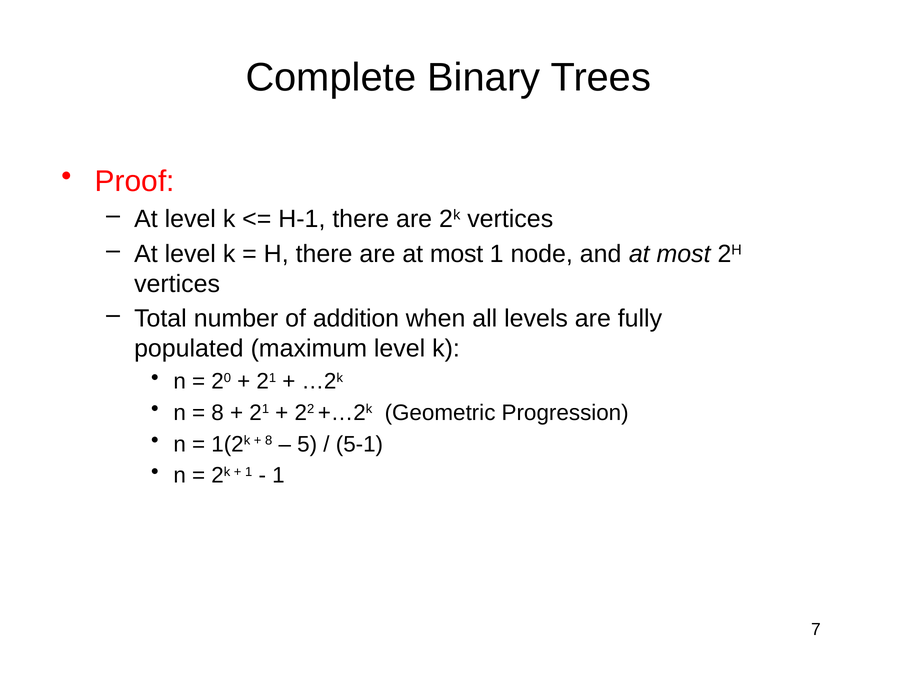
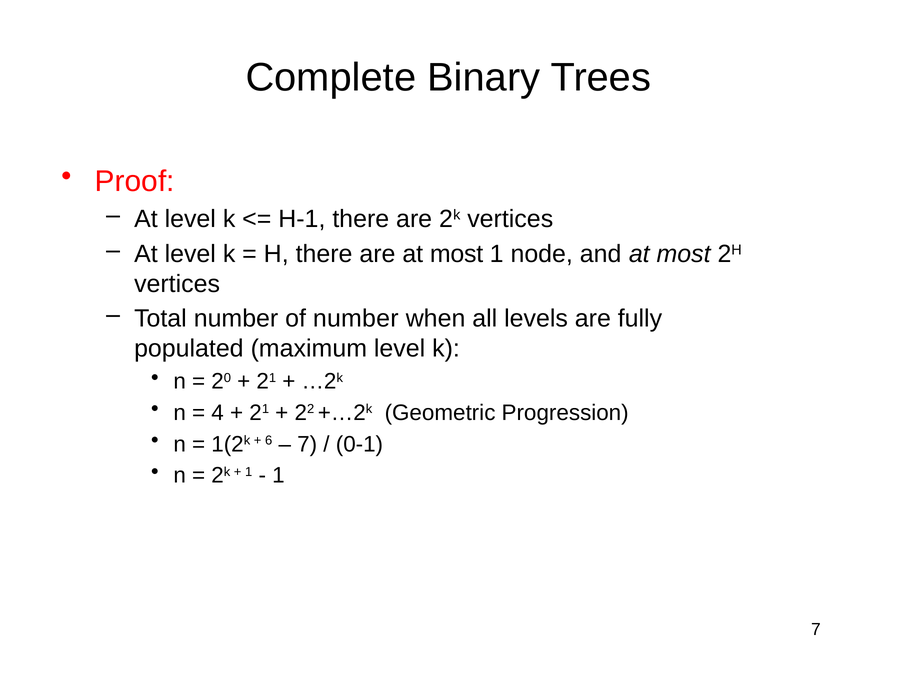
of addition: addition -> number (356, 319)
8: 8 -> 4 (218, 413)
8: 8 -> 6 (269, 440)
5: 5 -> 7 (307, 444)
5-1: 5-1 -> 0-1 (359, 444)
